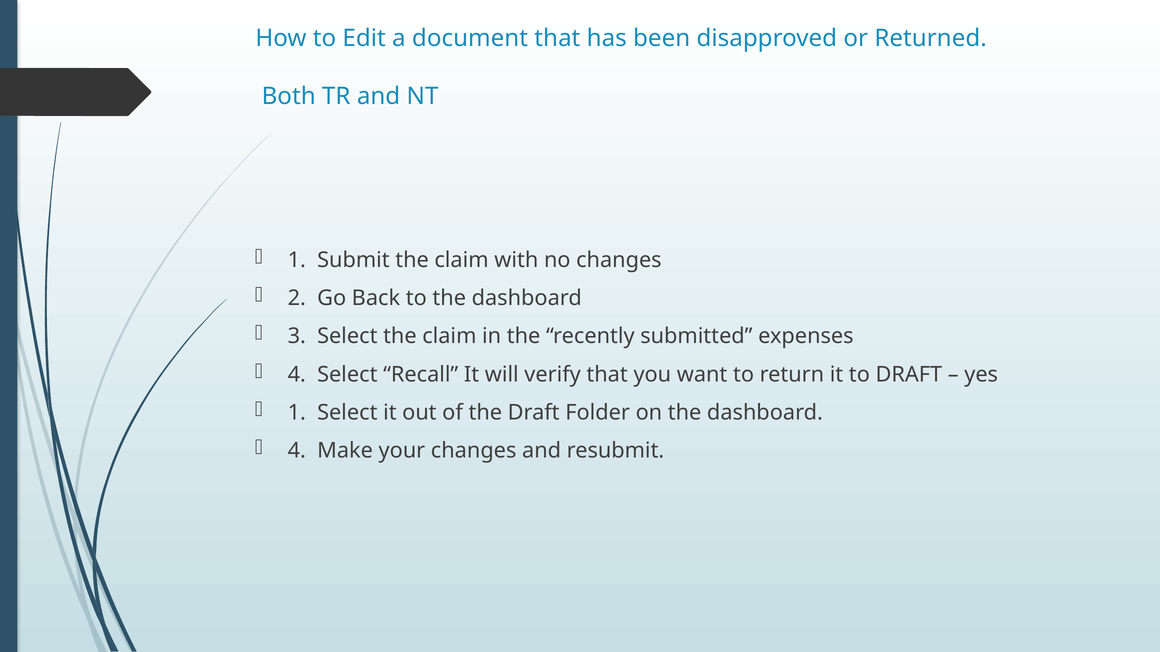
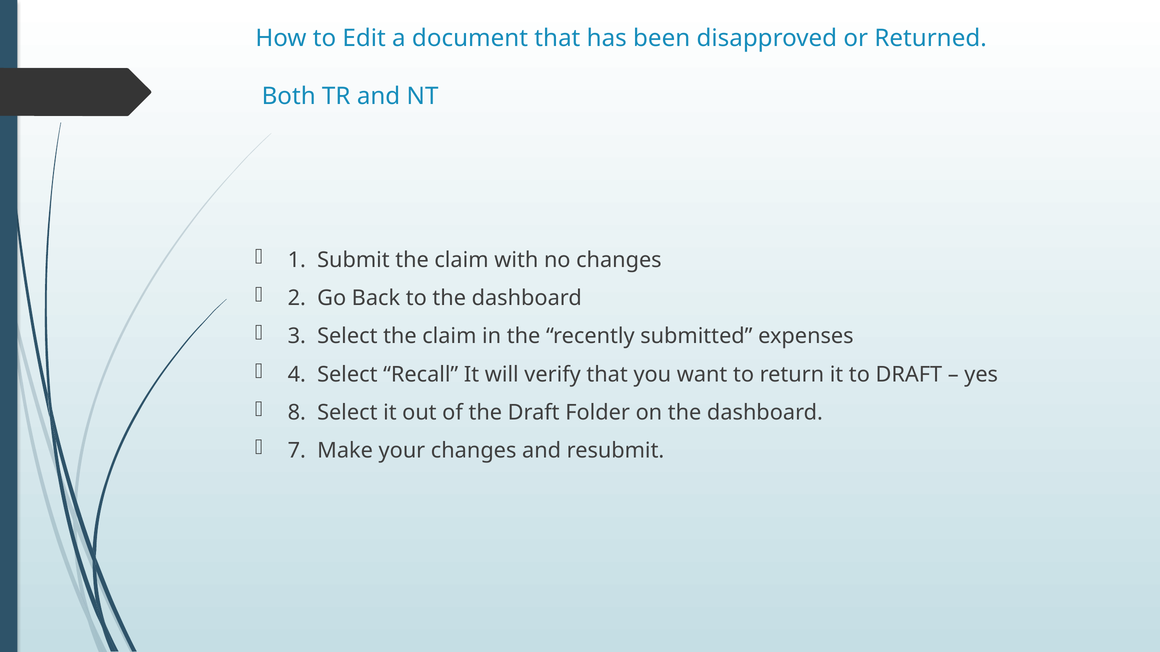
1: 1 -> 8 (297, 413)
4: 4 -> 7 (297, 451)
